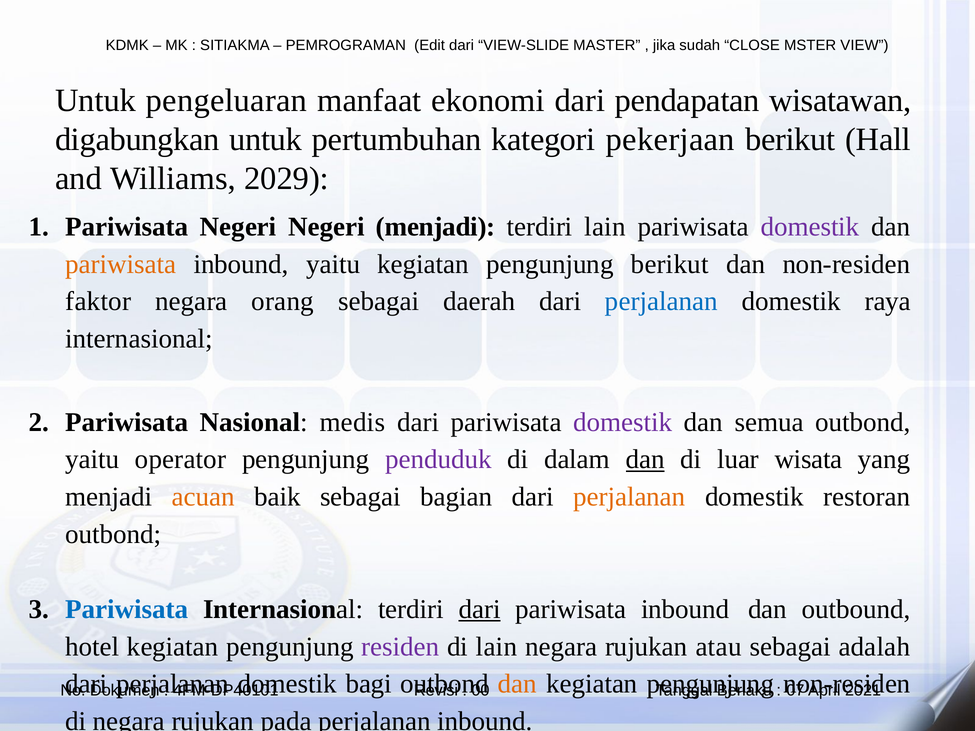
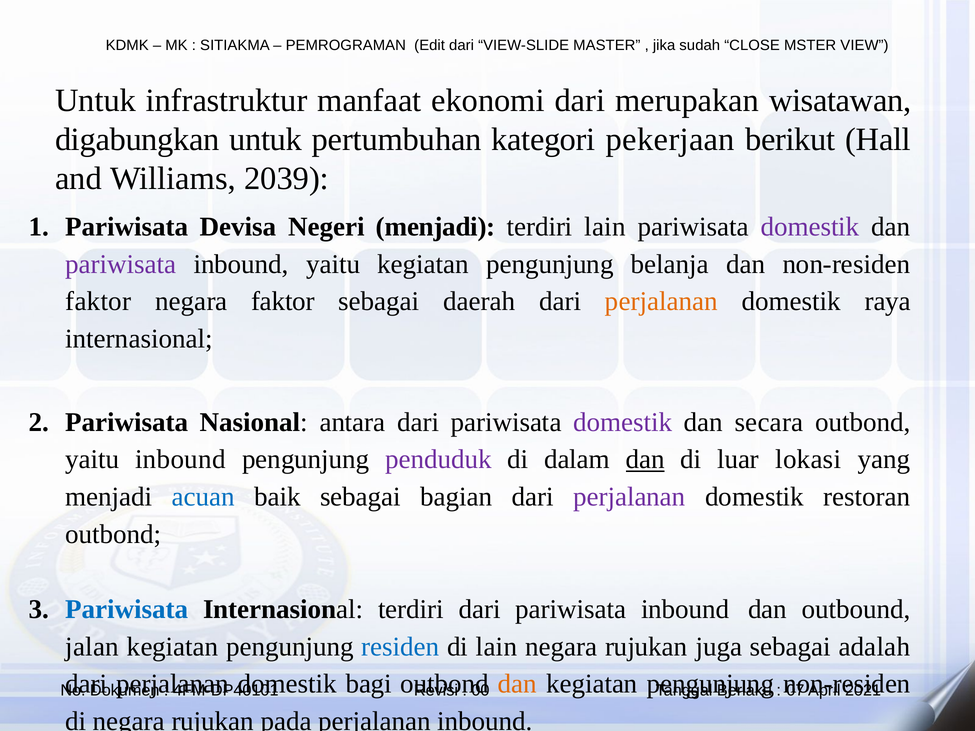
pengeluaran: pengeluaran -> infrastruktur (227, 100)
pendapatan: pendapatan -> merupakan (687, 100)
2029: 2029 -> 2039 (286, 178)
Pariwisata Negeri: Negeri -> Devisa (238, 227)
pariwisata colour: orange -> purple (121, 264)
pengunjung berikut: berikut -> belanja (670, 264)
negara orang: orang -> faktor (283, 302)
perjalanan colour: blue -> orange (661, 302)
medis: medis -> antara (352, 422)
semua: semua -> secara (769, 422)
yaitu operator: operator -> inbound (180, 460)
wisata: wisata -> lokasi (808, 460)
acuan colour: orange -> blue (203, 497)
perjalanan colour: orange -> purple (629, 497)
dari underline: present -> none (480, 609)
hotel: hotel -> jalan (92, 647)
residen colour: purple -> blue (400, 647)
atau: atau -> juga (719, 647)
